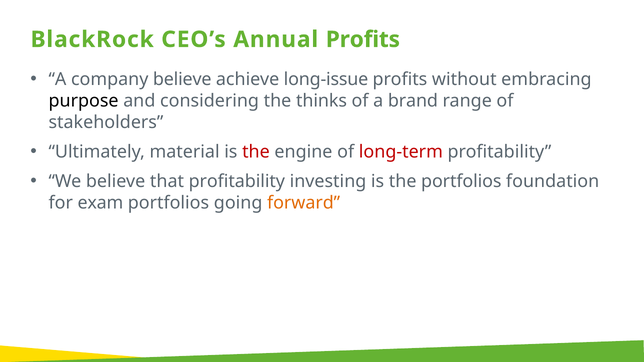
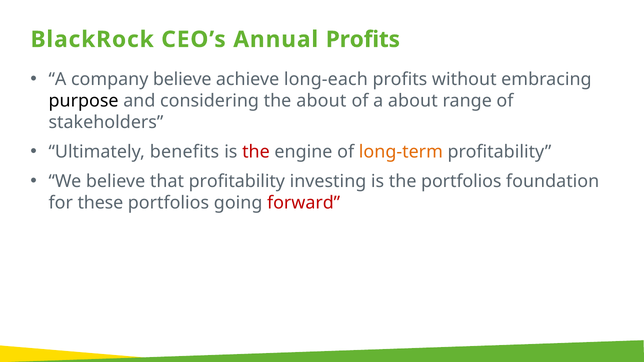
long-issue: long-issue -> long-each (326, 80)
the thinks: thinks -> about (321, 101)
a brand: brand -> about (413, 101)
material: material -> benefits (185, 152)
long-term colour: red -> orange (401, 152)
exam: exam -> these (100, 203)
forward colour: orange -> red (304, 203)
